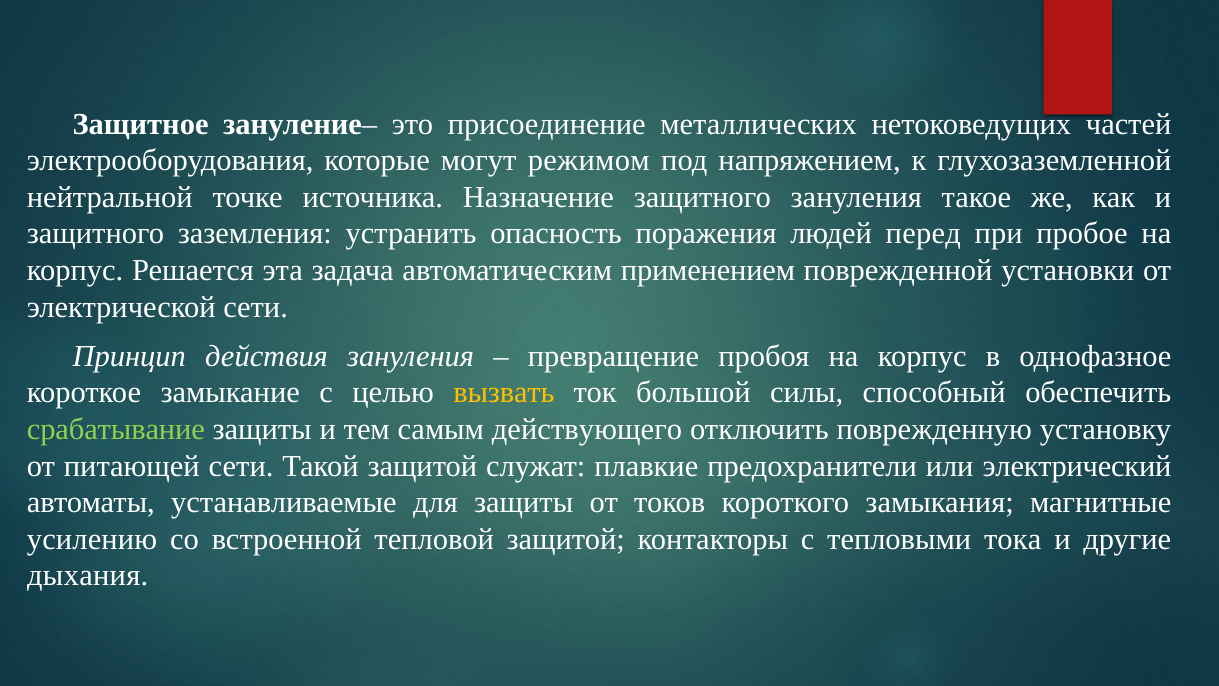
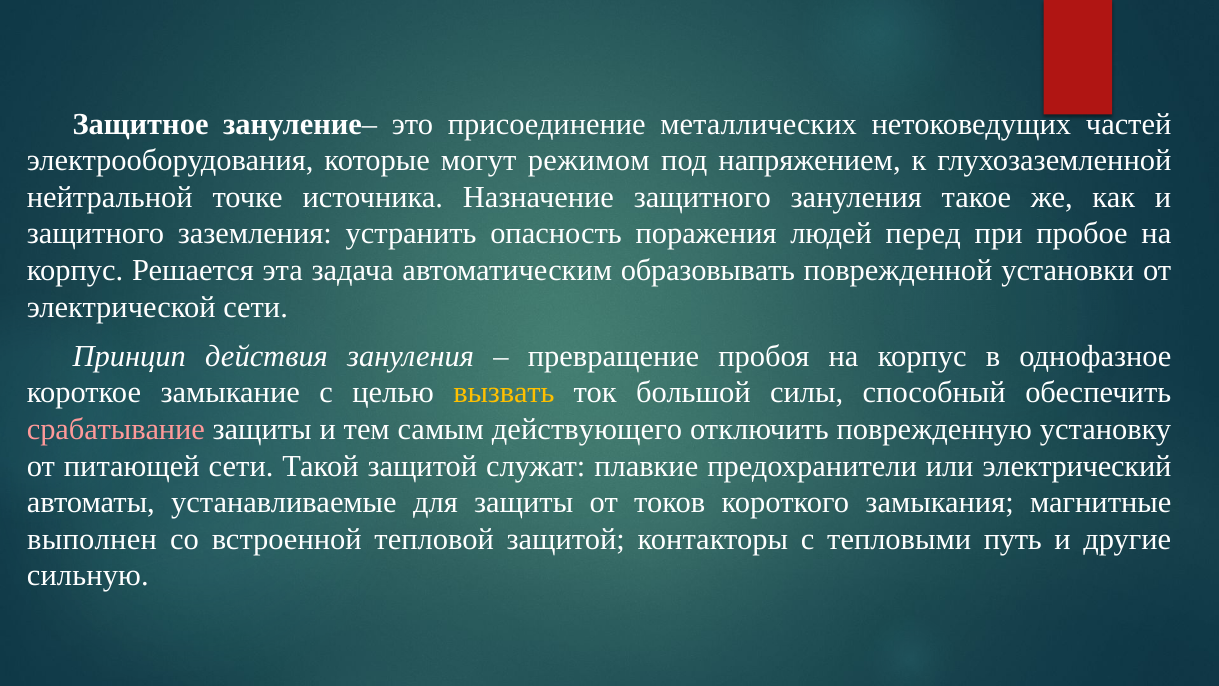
применением: применением -> образовывать (708, 270)
срабатывание colour: light green -> pink (116, 429)
усилению: усилению -> выполнен (92, 539)
тока: тока -> путь (1013, 539)
дыхания: дыхания -> сильную (88, 576)
